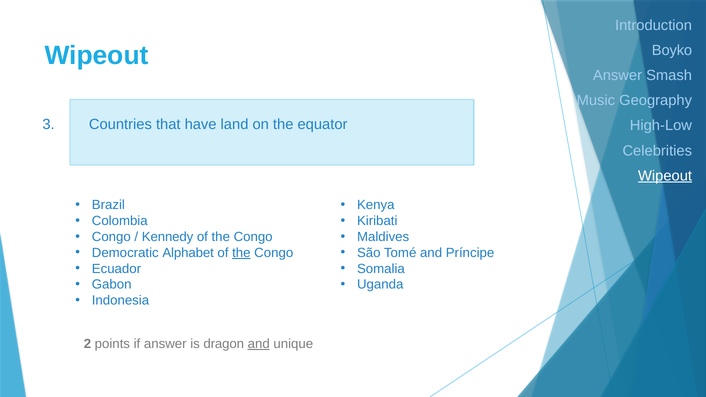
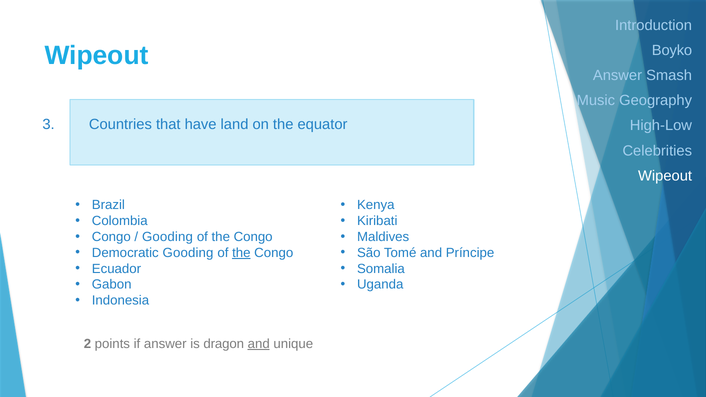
Wipeout underline: present -> none (665, 176)
Kennedy: Kennedy -> Gooding (167, 237)
Democratic Alphabet: Alphabet -> Gooding (188, 253)
